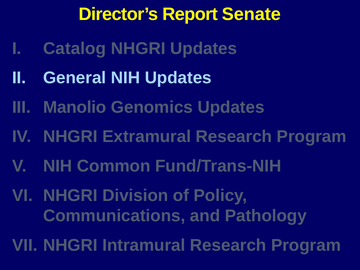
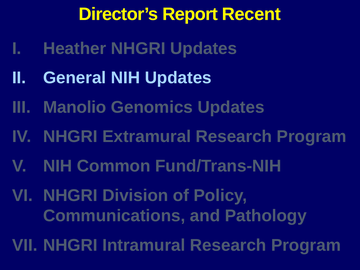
Senate: Senate -> Recent (251, 14)
Catalog: Catalog -> Heather (75, 48)
